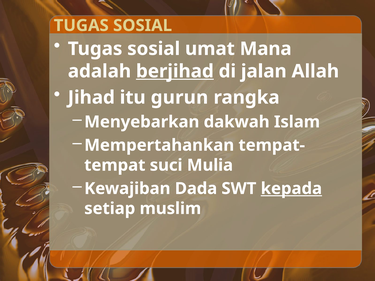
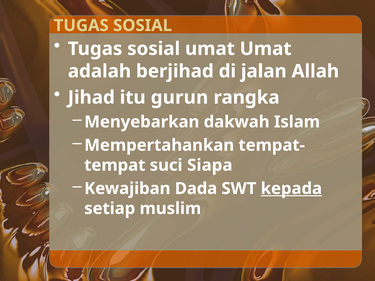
umat Mana: Mana -> Umat (266, 49)
berjihad underline: present -> none (175, 71)
Mulia: Mulia -> Siapa (210, 165)
